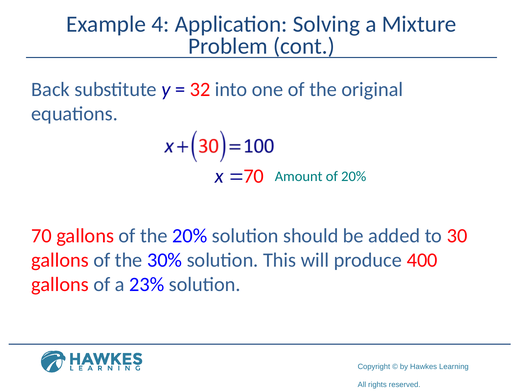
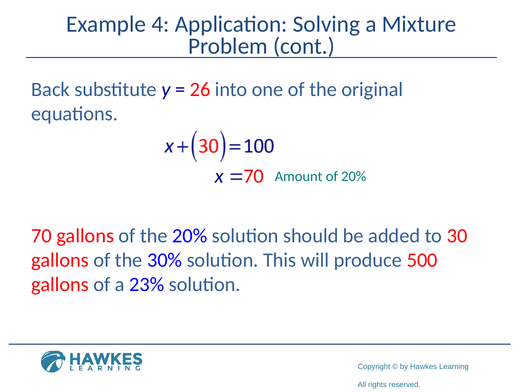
32: 32 -> 26 (200, 89)
400: 400 -> 500 (422, 260)
